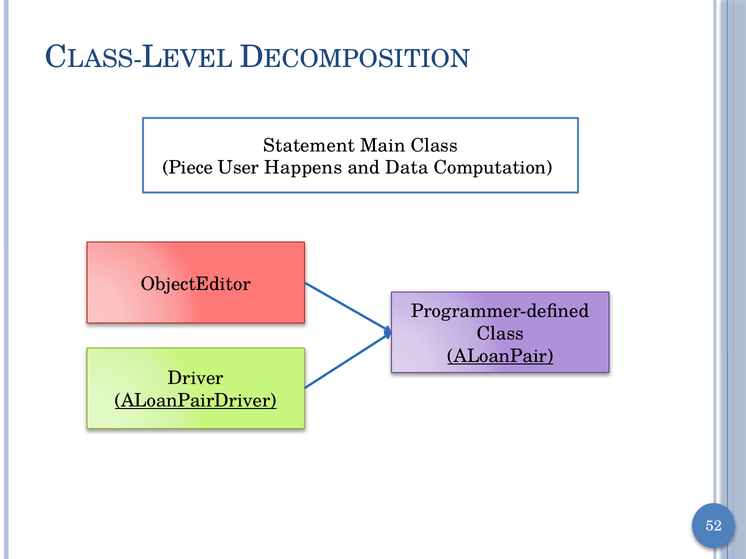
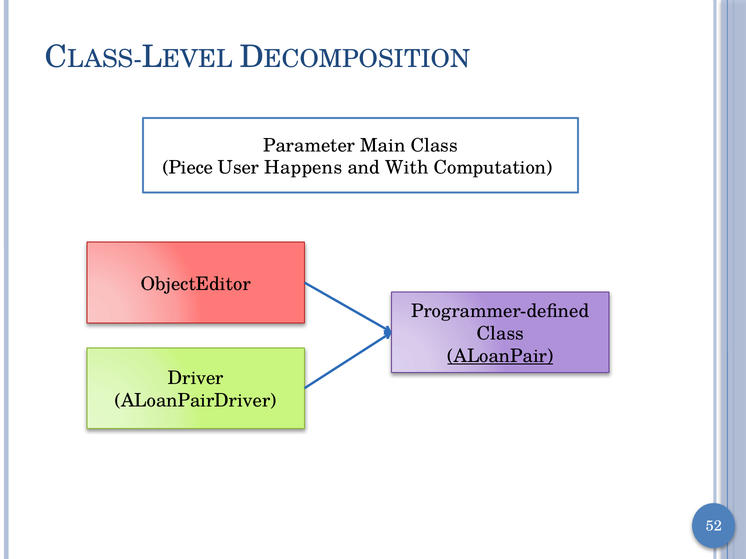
Statement: Statement -> Parameter (309, 146)
Data: Data -> With (407, 168)
ALoanPairDriver underline: present -> none (196, 401)
